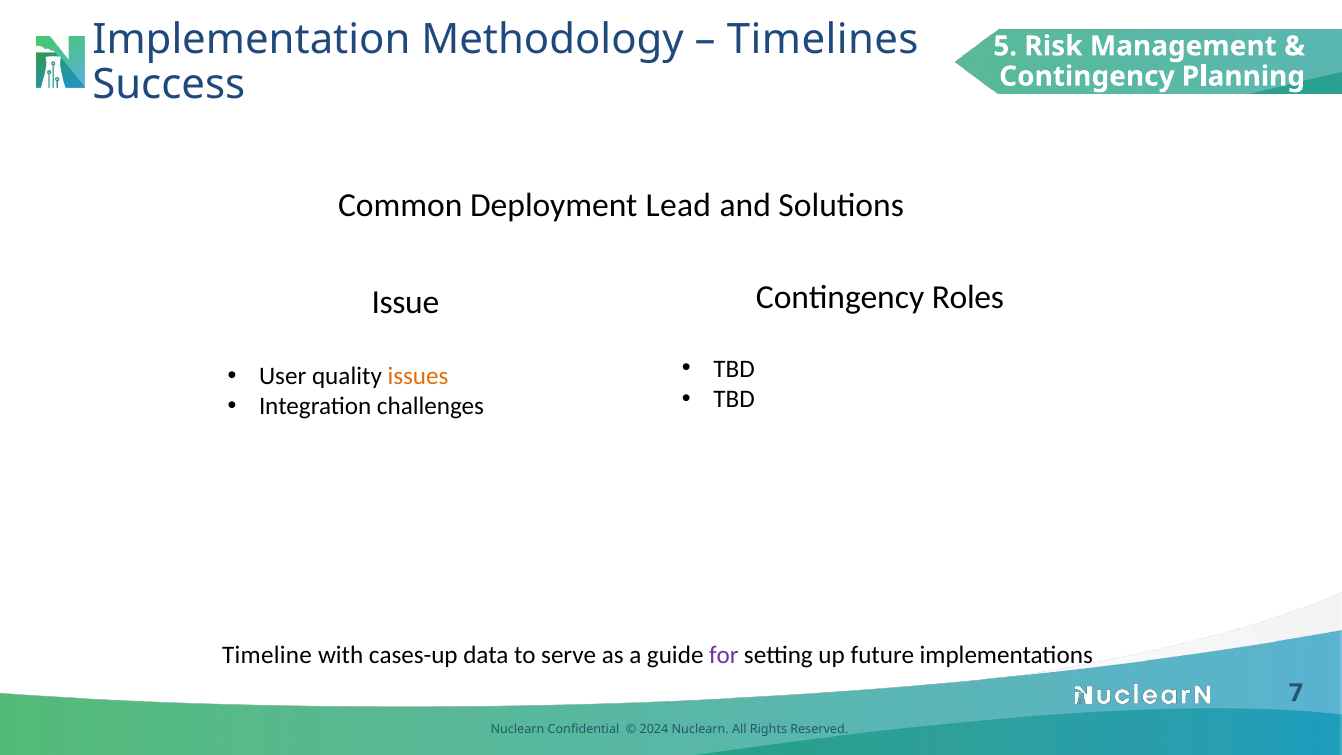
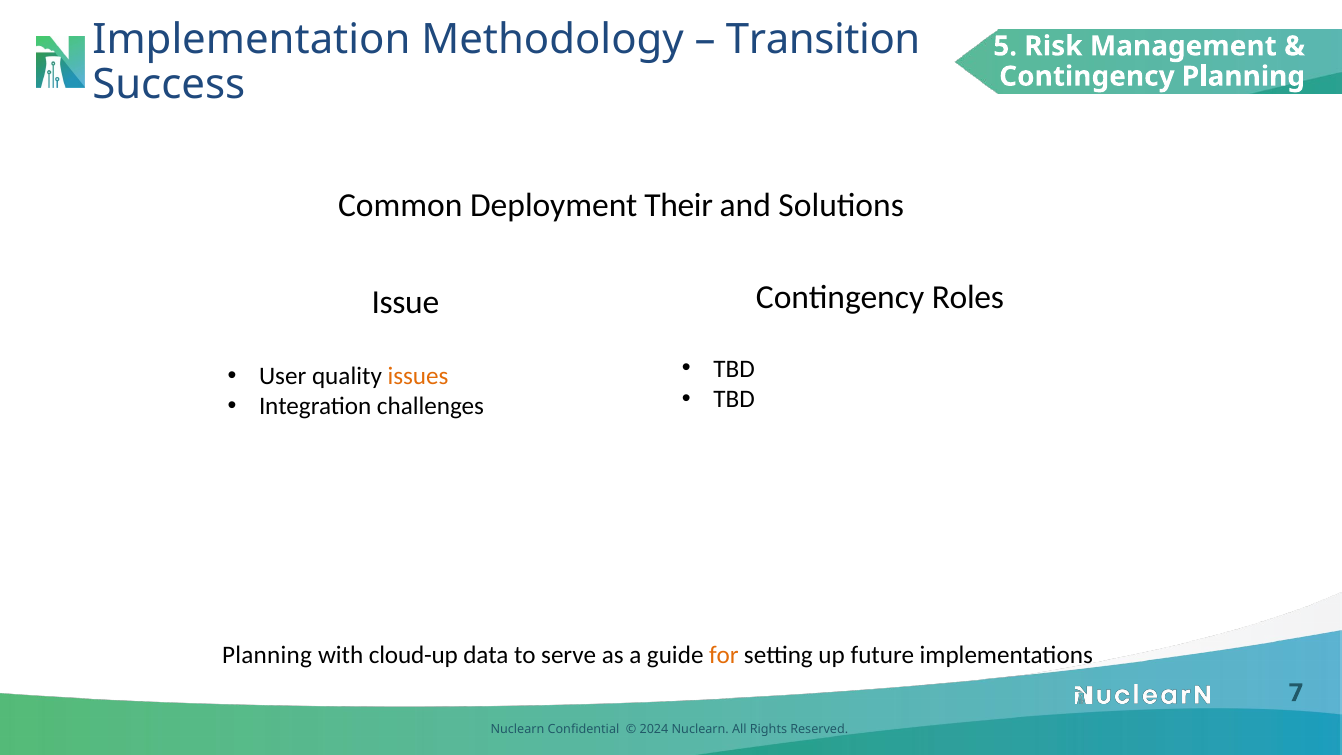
Timelines: Timelines -> Transition (823, 40)
Lead: Lead -> Their (679, 205)
Timeline: Timeline -> Planning (267, 655)
cases-up: cases-up -> cloud-up (413, 655)
for colour: purple -> orange (724, 655)
